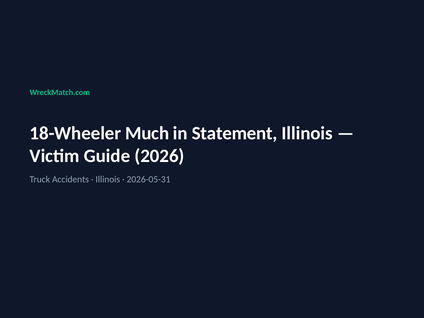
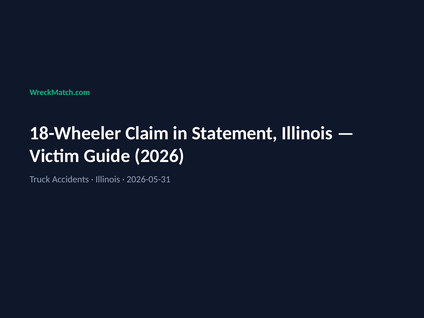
Much: Much -> Claim (147, 133)
